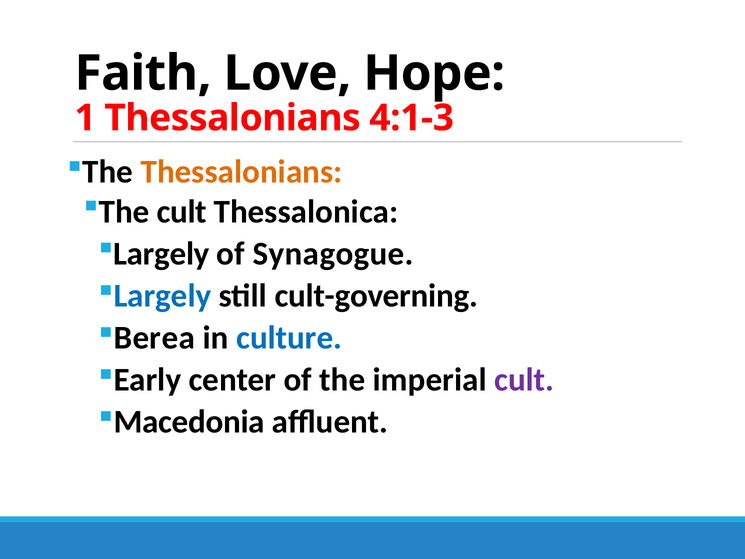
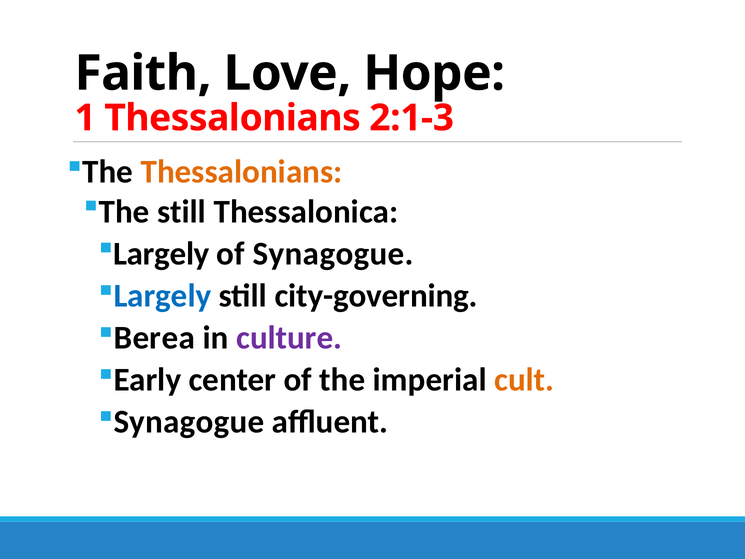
4:1-3: 4:1-3 -> 2:1-3 (412, 118)
The cult: cult -> still (182, 212)
cult-governing: cult-governing -> city-governing (376, 296)
culture colour: blue -> purple (289, 338)
cult colour: purple -> orange (524, 380)
Macedonia: Macedonia -> Synagogue (189, 422)
